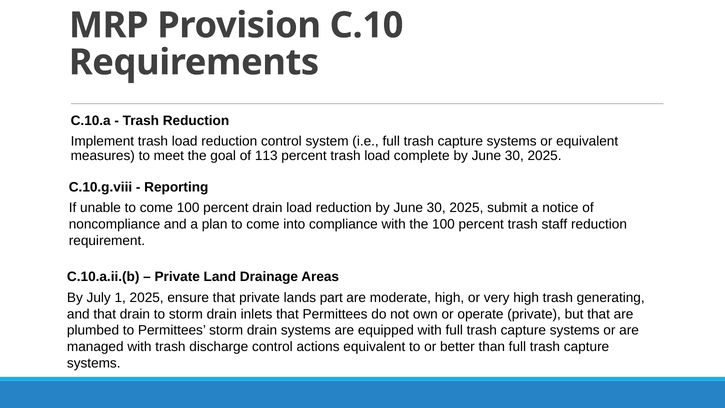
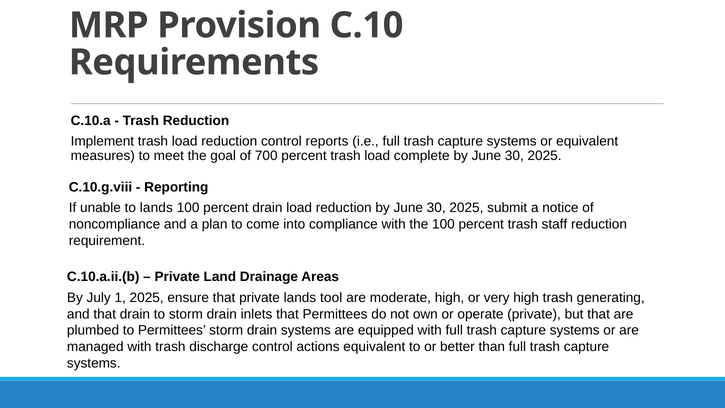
system: system -> reports (327, 141)
113: 113 -> 700 (266, 156)
unable to come: come -> lands (156, 208)
part: part -> tool (331, 298)
